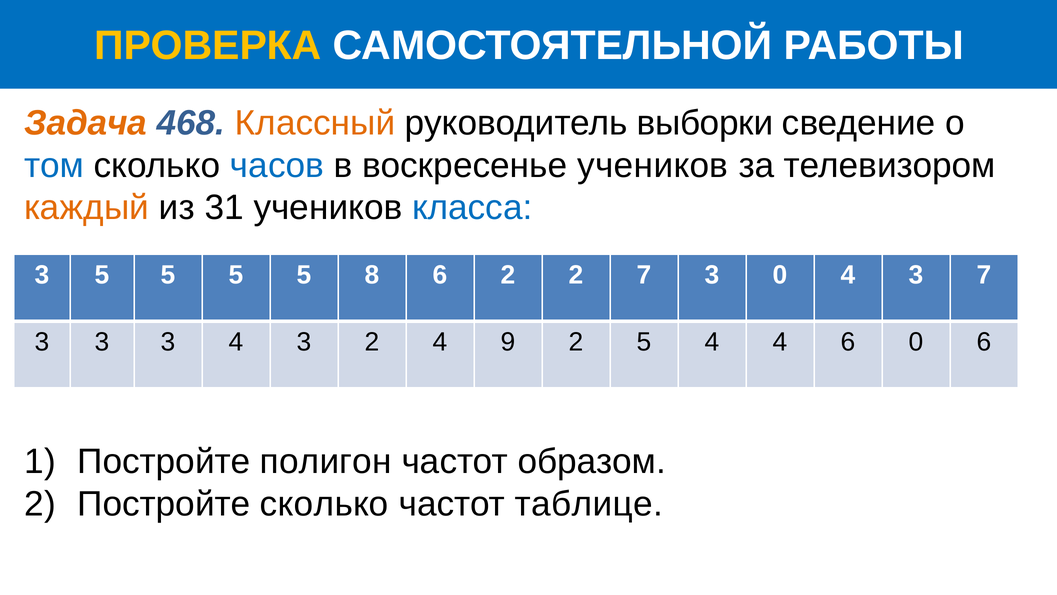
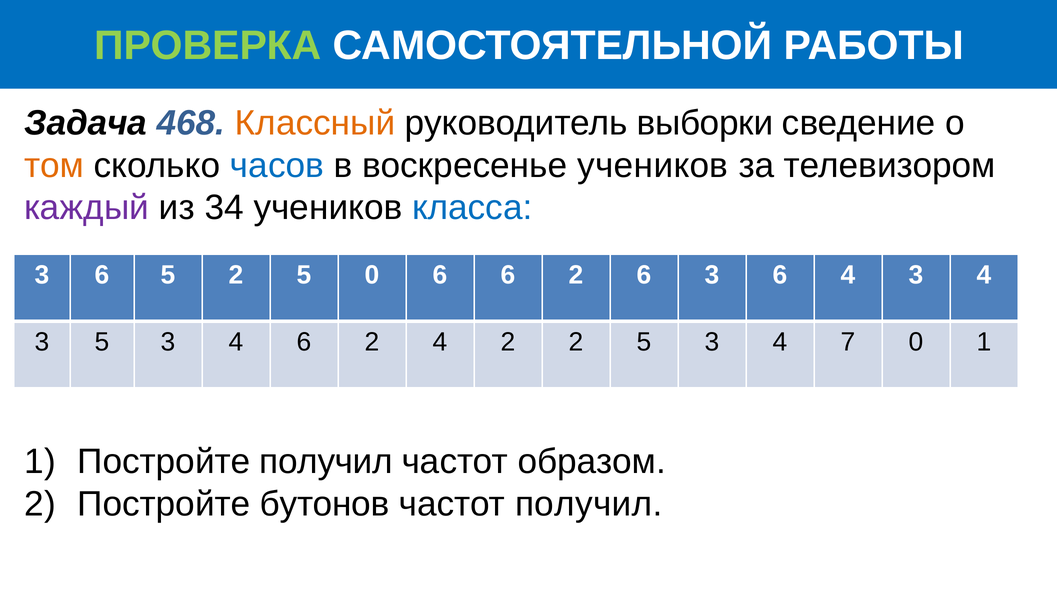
ПРОВЕРКА colour: yellow -> light green (208, 45)
Задача colour: orange -> black (86, 123)
том colour: blue -> orange (54, 165)
каждый colour: orange -> purple (87, 208)
31: 31 -> 34 (224, 208)
5: 5 -> 6 (102, 275)
5: 5 -> 2 (236, 275)
5 8: 8 -> 0 (372, 275)
6 2: 2 -> 6 (508, 275)
2 7: 7 -> 6 (644, 275)
0: 0 -> 6 (780, 275)
4 3 7: 7 -> 4 (984, 275)
3: 3 -> 5 (102, 342)
3 4 3: 3 -> 6 (304, 342)
4 9: 9 -> 2 (508, 342)
2 5 4: 4 -> 3 (712, 342)
4 6: 6 -> 7 (848, 342)
0 6: 6 -> 1 (984, 342)
Постройте полигон: полигон -> получил (326, 461)
Постройте сколько: сколько -> бутонов (325, 504)
частот таблице: таблице -> получил (589, 504)
